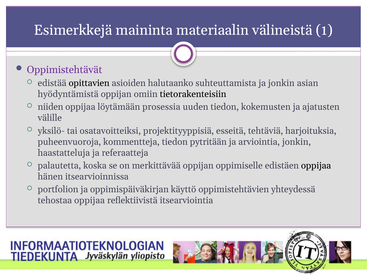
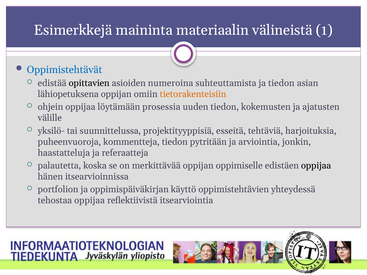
Oppimistehtävät colour: purple -> blue (64, 70)
halutaanko: halutaanko -> numeroina (171, 83)
ja jonkin: jonkin -> tiedon (281, 83)
hyödyntämistä: hyödyntämistä -> lähiopetuksena (68, 94)
tietorakenteisiin colour: black -> orange (193, 94)
niiden: niiden -> ohjein (50, 107)
osatavoitteiksi: osatavoitteiksi -> suunnittelussa (110, 131)
